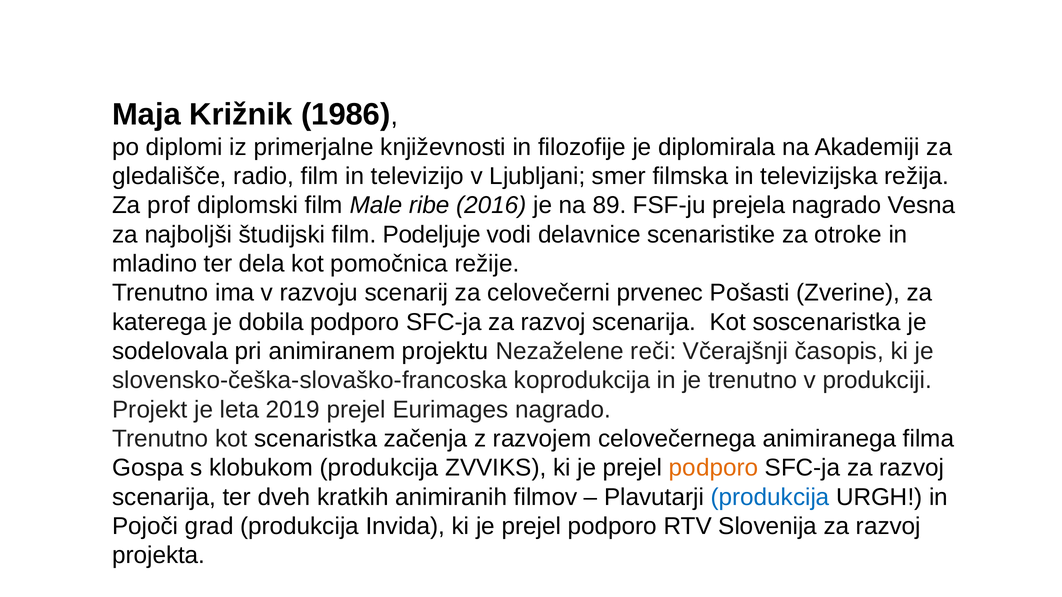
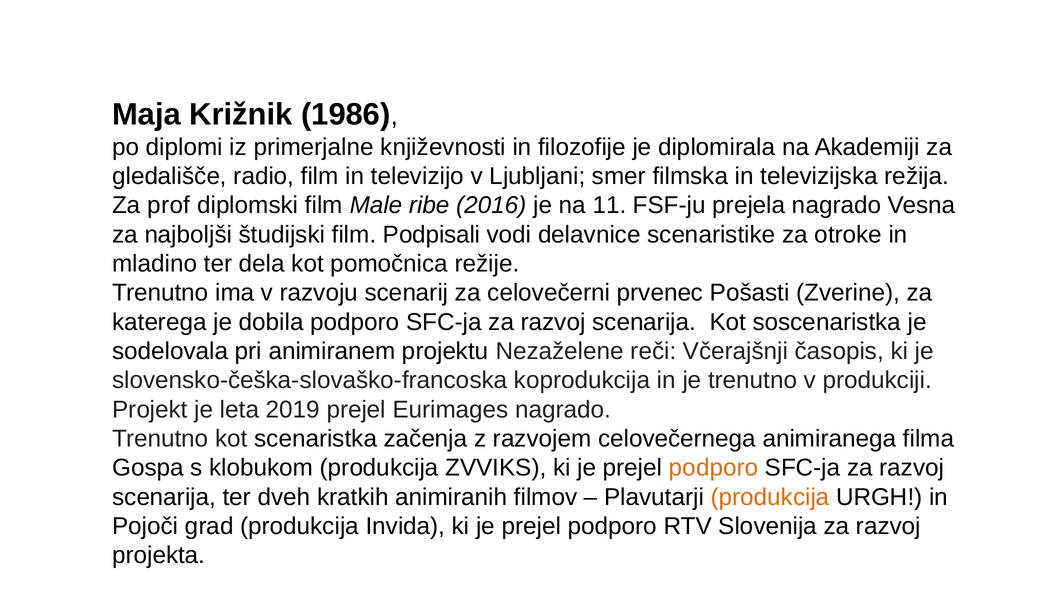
89: 89 -> 11 (609, 205)
Podeljuje: Podeljuje -> Podpisali (432, 235)
produkcija colour: blue -> orange (770, 497)
